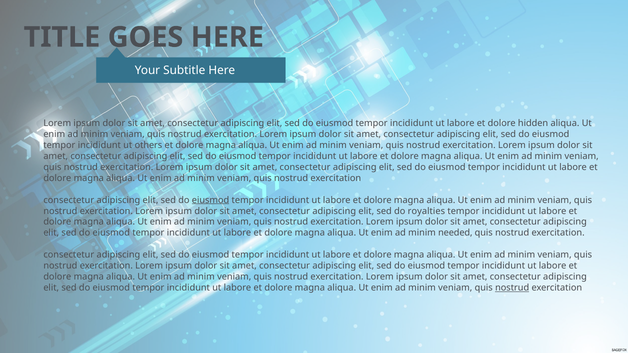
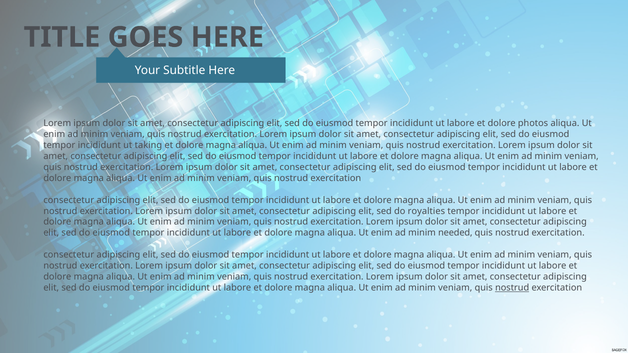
hidden: hidden -> photos (533, 123)
others: others -> taking (148, 145)
eiusmod underline: present -> none (211, 200)
